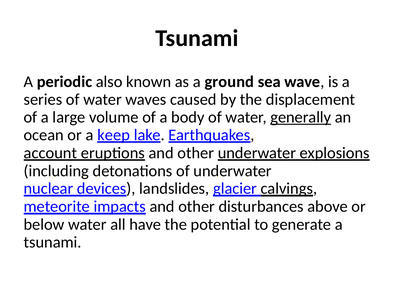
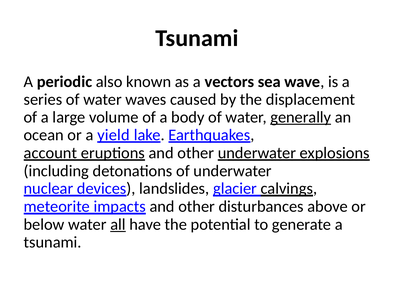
ground: ground -> vectors (229, 82)
keep: keep -> yield (114, 135)
all underline: none -> present (118, 225)
